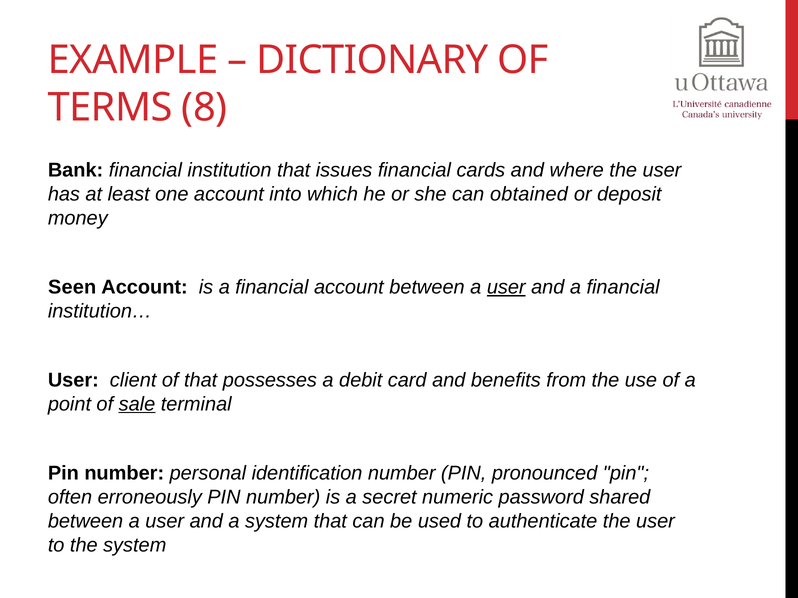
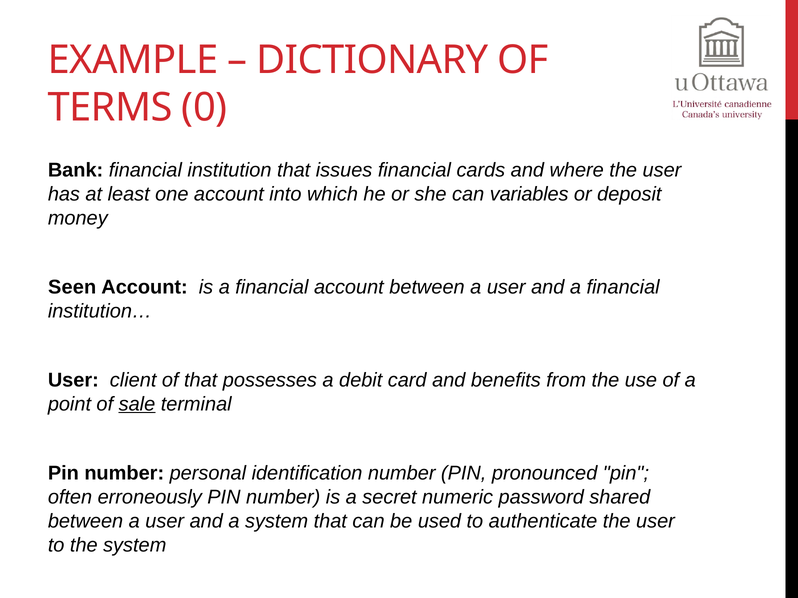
8: 8 -> 0 (204, 108)
obtained: obtained -> variables (529, 194)
user underline: present -> none (506, 287)
